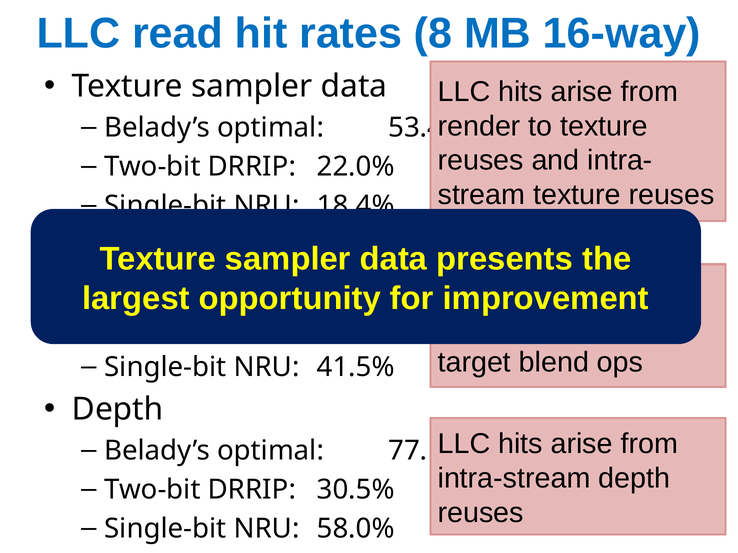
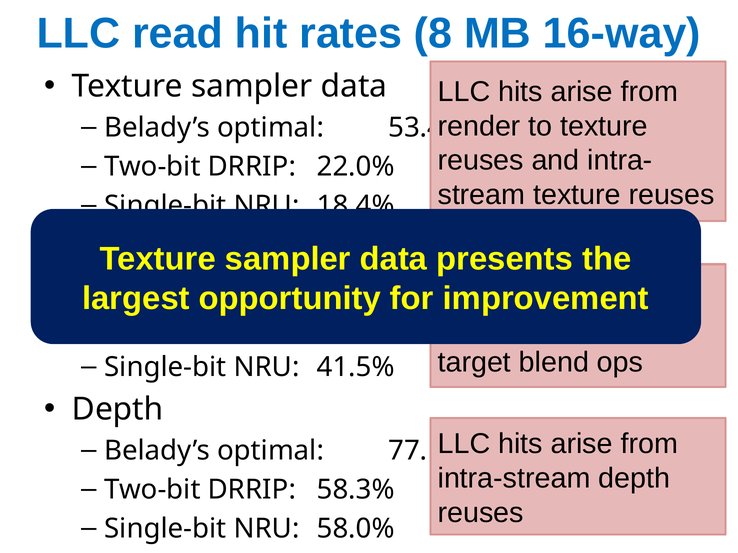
30.5%: 30.5% -> 58.3% (356, 490)
